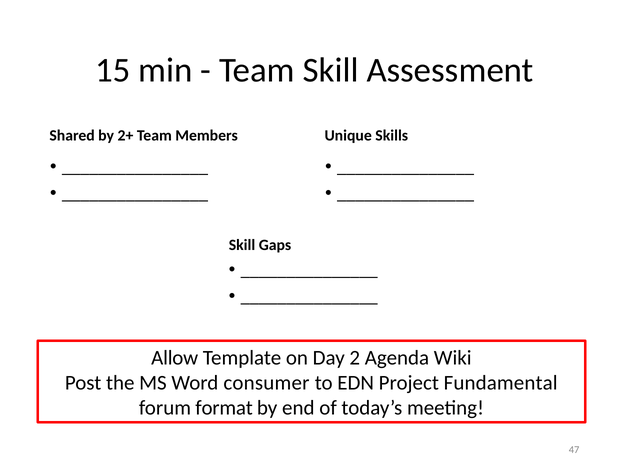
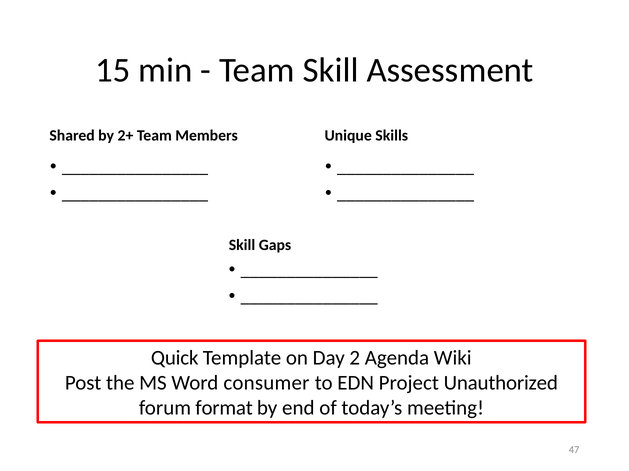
Allow: Allow -> Quick (175, 358)
Fundamental: Fundamental -> Unauthorized (501, 383)
